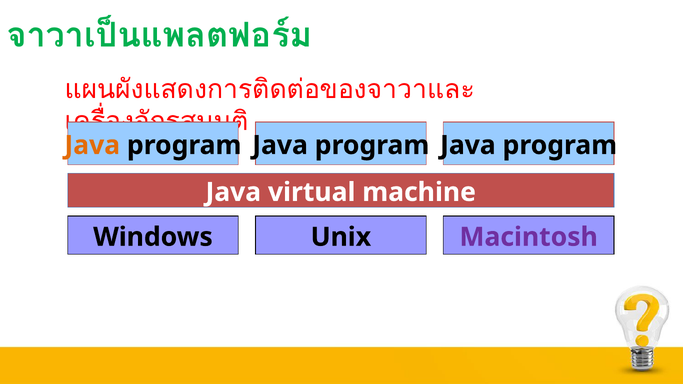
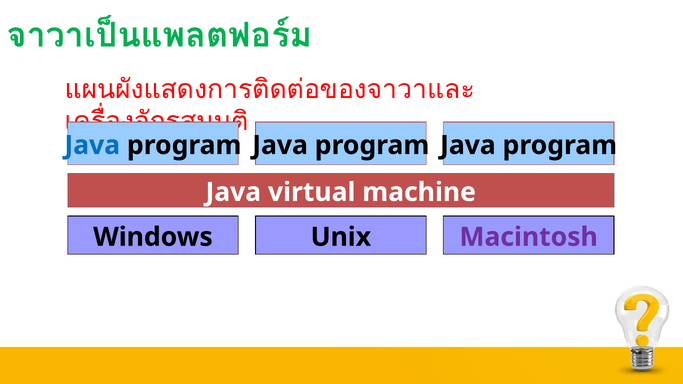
Java colour: orange -> blue (92, 145)
